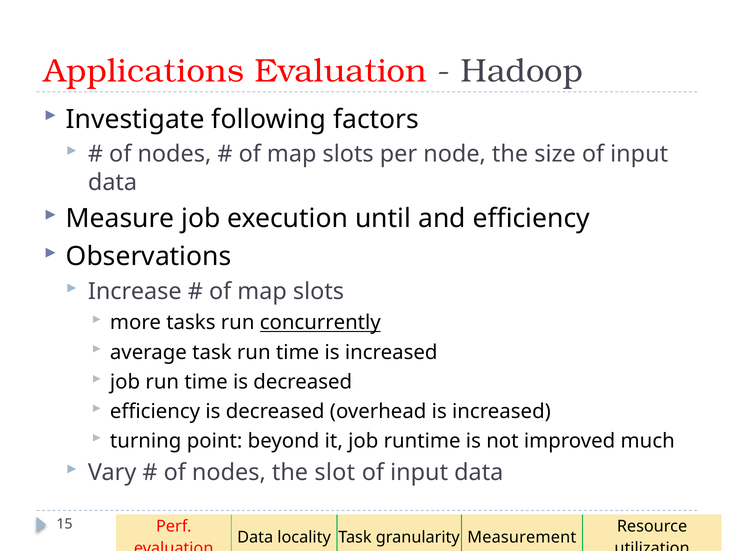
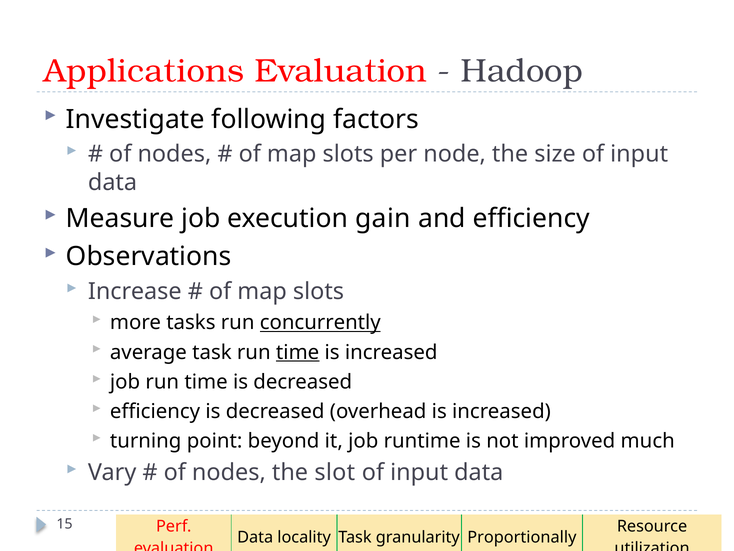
until: until -> gain (383, 218)
time underline: none -> present (298, 352)
Measurement: Measurement -> Proportionally (522, 537)
